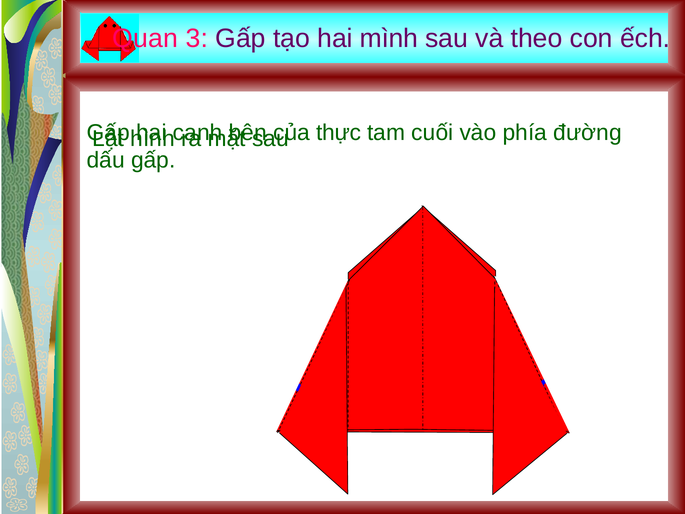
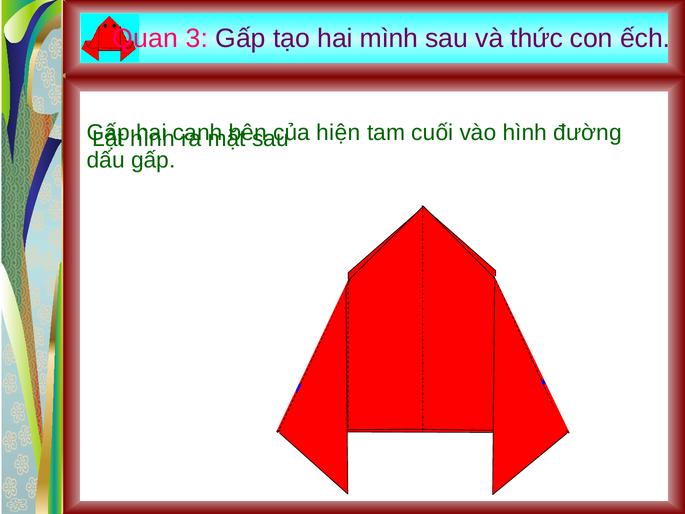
theo: theo -> thức (537, 38)
thực: thực -> hiện (338, 133)
vào phía: phía -> hình (525, 133)
